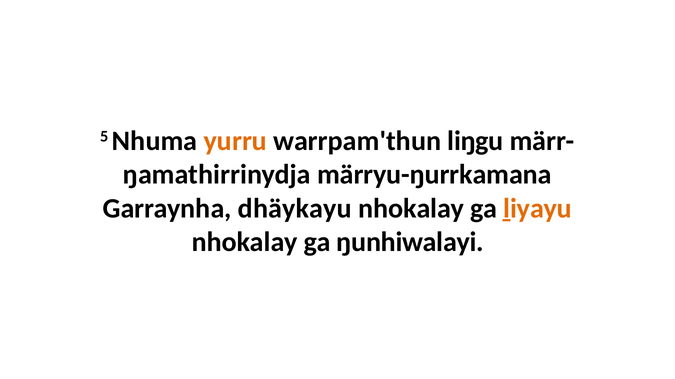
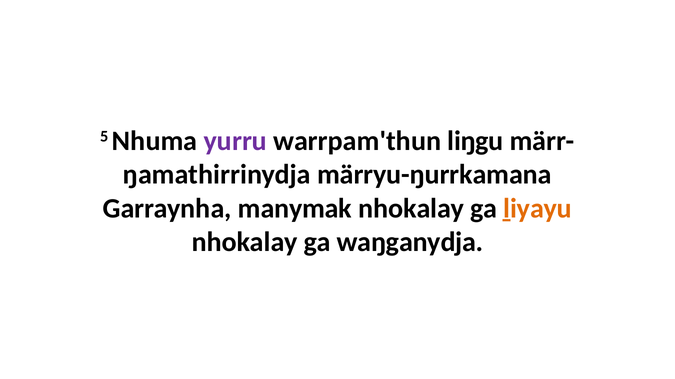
yurru colour: orange -> purple (235, 141)
dhäykayu: dhäykayu -> manymak (295, 209)
ŋunhiwalayi: ŋunhiwalayi -> waŋganydja (410, 242)
